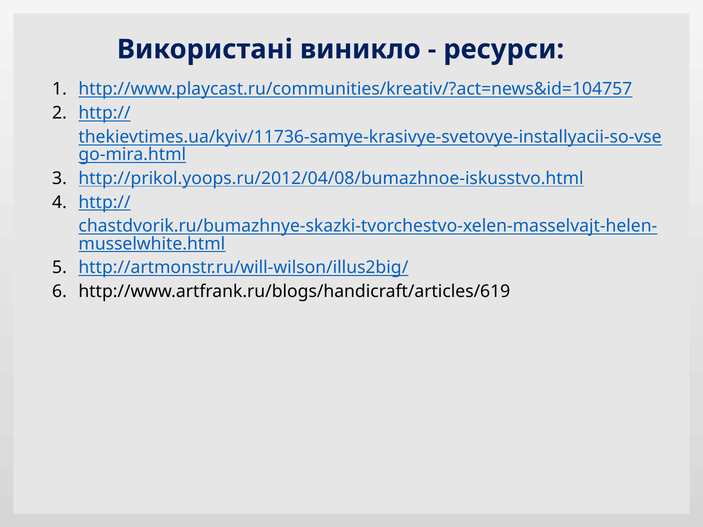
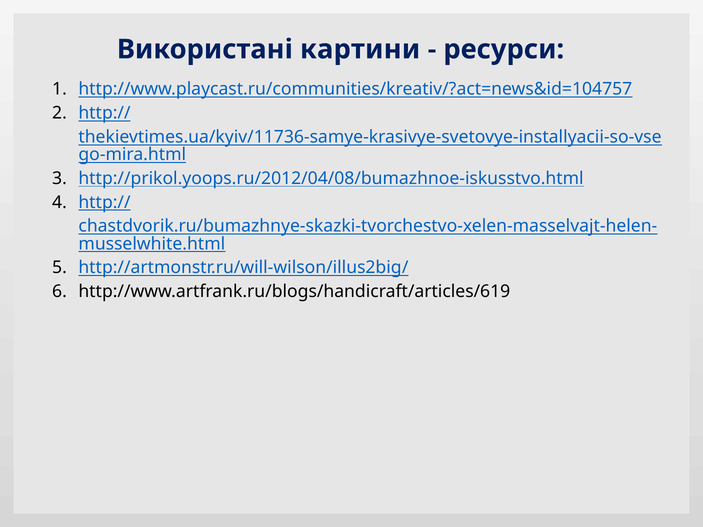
виникло: виникло -> картини (360, 49)
